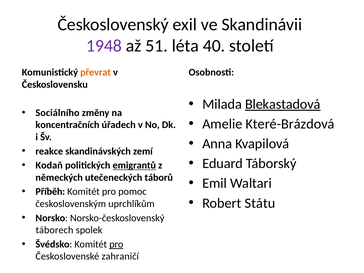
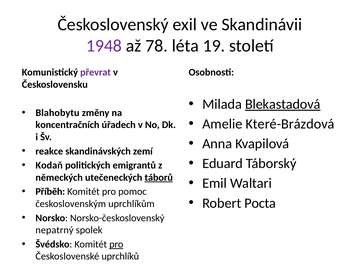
51: 51 -> 78 (157, 46)
40: 40 -> 19 (214, 46)
převrat colour: orange -> purple (96, 72)
Sociálního: Sociálního -> Blahobytu (57, 113)
emigrantů underline: present -> none (134, 165)
táborů underline: none -> present (159, 177)
Státu: Státu -> Pocta (260, 203)
táborech: táborech -> nepatrný (54, 230)
zahraničí: zahraničí -> uprchlíků (120, 256)
